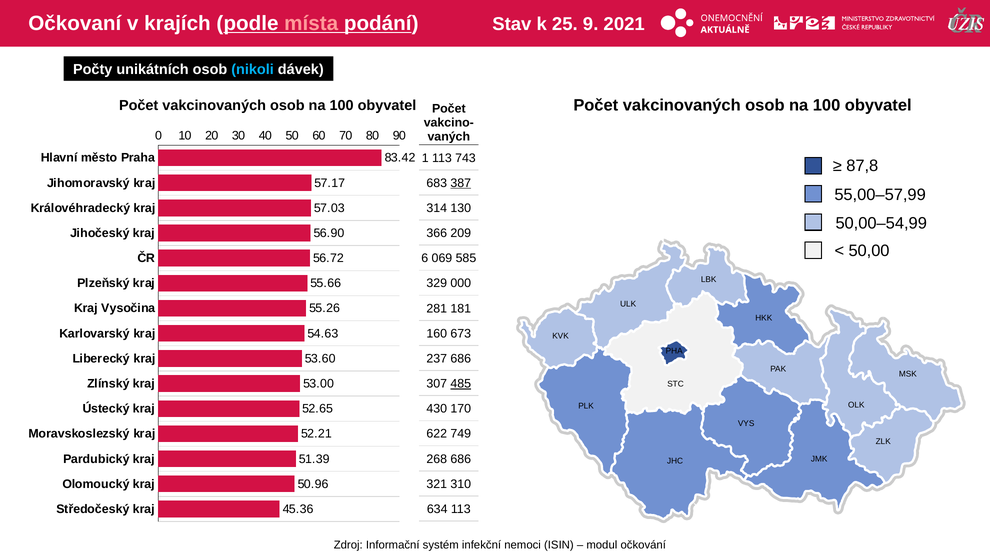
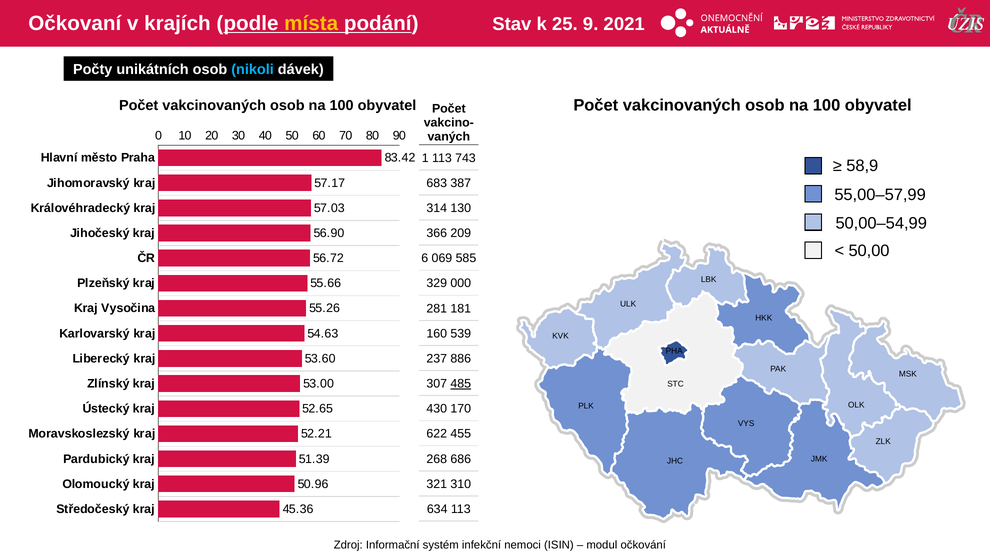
místa colour: pink -> yellow (311, 23)
87,8: 87,8 -> 58,9 (862, 166)
387 underline: present -> none (461, 183)
673: 673 -> 539 (461, 333)
237 686: 686 -> 886 (461, 359)
749: 749 -> 455 (461, 434)
